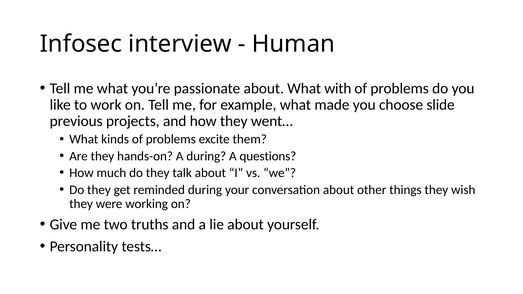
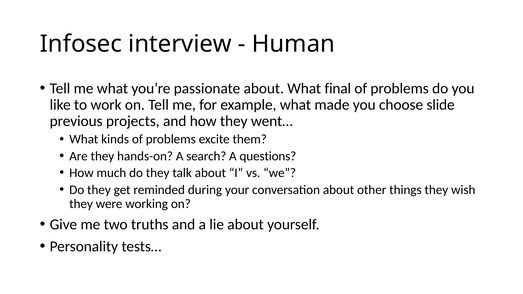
with: with -> final (338, 88)
A during: during -> search (206, 156)
